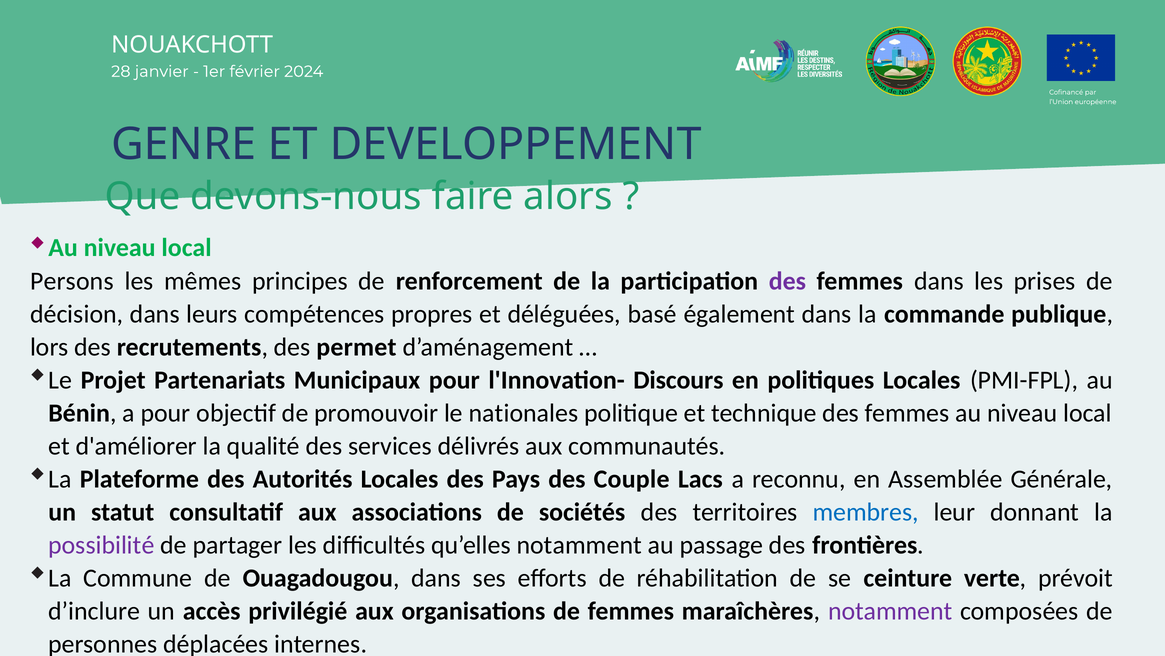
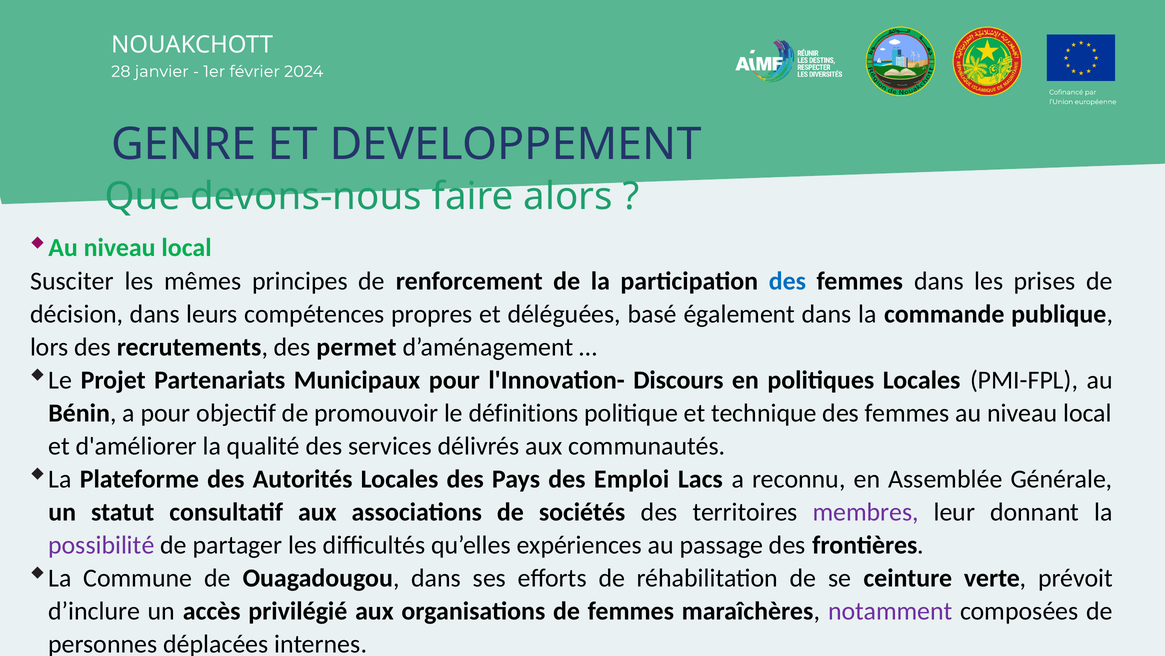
Persons: Persons -> Susciter (72, 281)
des colour: purple -> blue (787, 281)
nationales: nationales -> définitions (524, 413)
Couple: Couple -> Emploi (632, 479)
membres colour: blue -> purple (866, 512)
qu’elles notamment: notamment -> expériences (579, 544)
